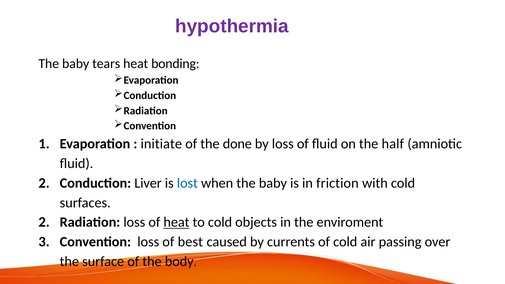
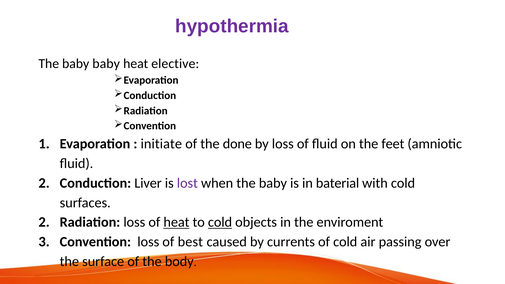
baby tears: tears -> baby (106, 64)
bonding: bonding -> elective (175, 64)
half: half -> feet (393, 144)
lost colour: blue -> purple (187, 183)
friction: friction -> baterial (338, 183)
cold underline: none -> present (220, 222)
